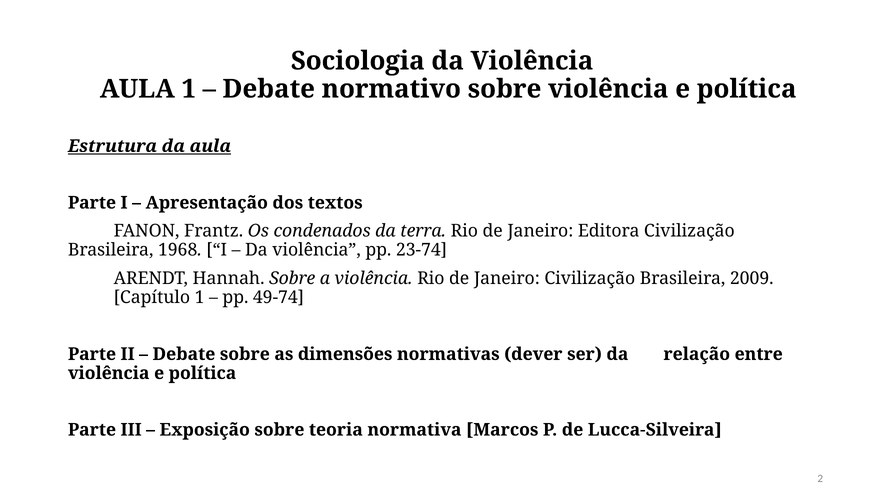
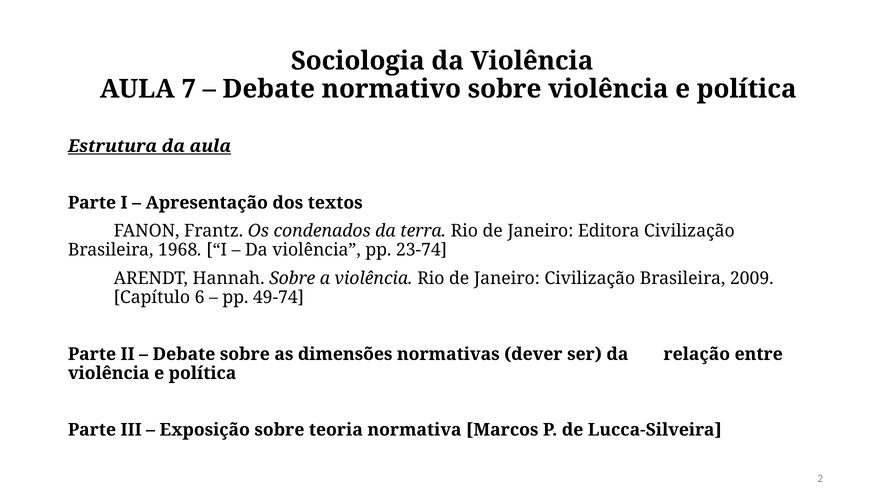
AULA 1: 1 -> 7 (189, 89)
Capítulo 1: 1 -> 6 (200, 298)
